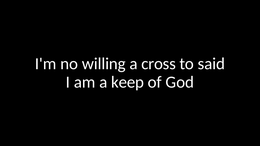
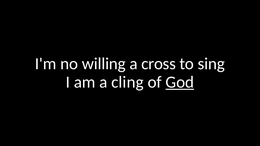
said: said -> sing (211, 64)
keep: keep -> cling (127, 82)
God underline: none -> present (180, 82)
